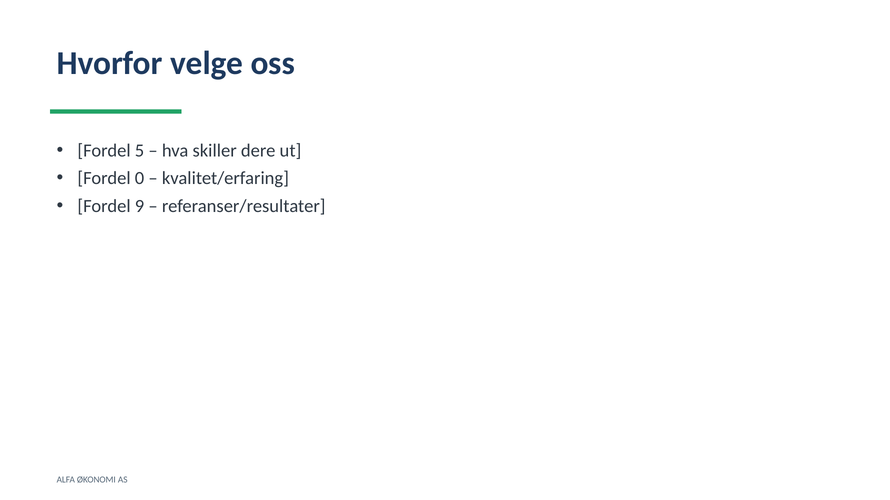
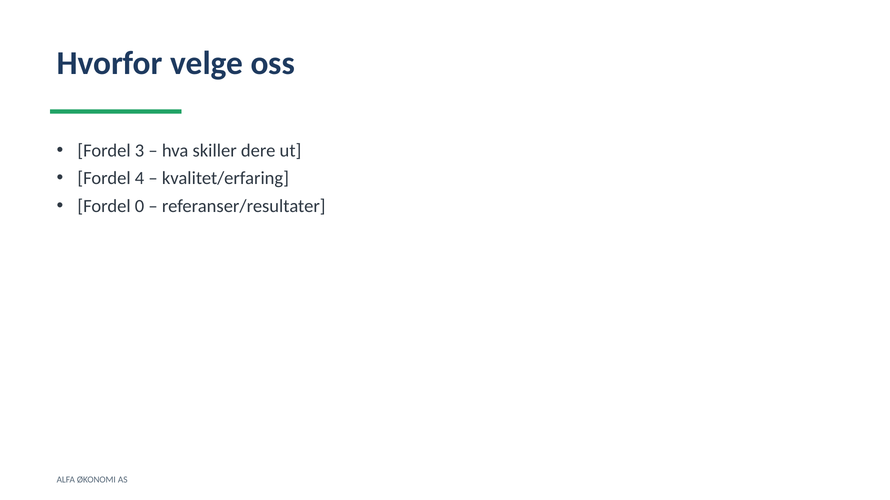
5: 5 -> 3 (140, 151)
0: 0 -> 4 (140, 179)
9: 9 -> 0 (140, 206)
